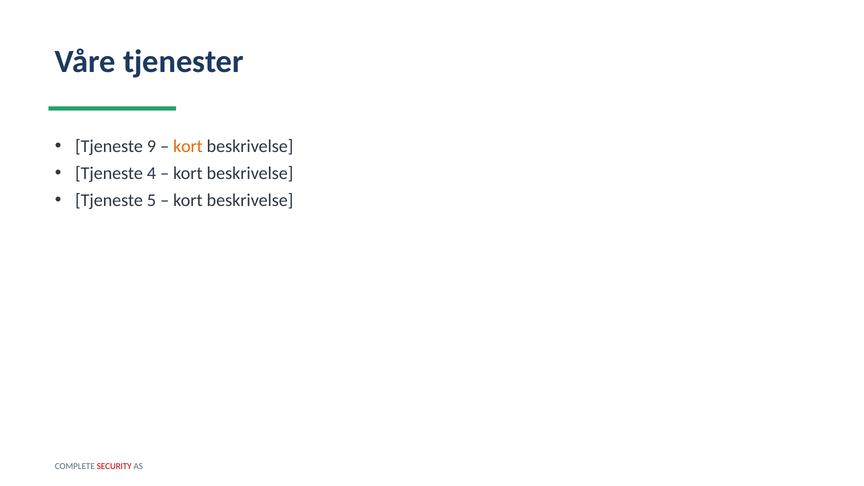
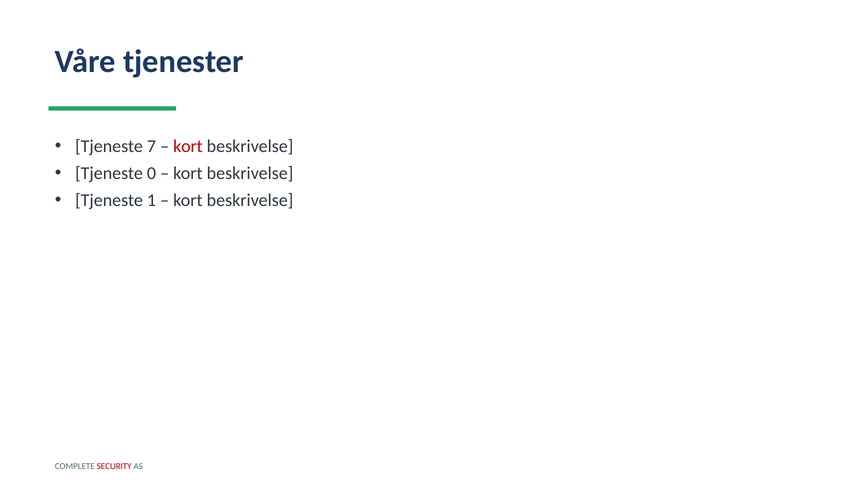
9: 9 -> 7 (151, 146)
kort colour: orange -> red (188, 146)
4: 4 -> 0 (151, 173)
5: 5 -> 1 (151, 200)
